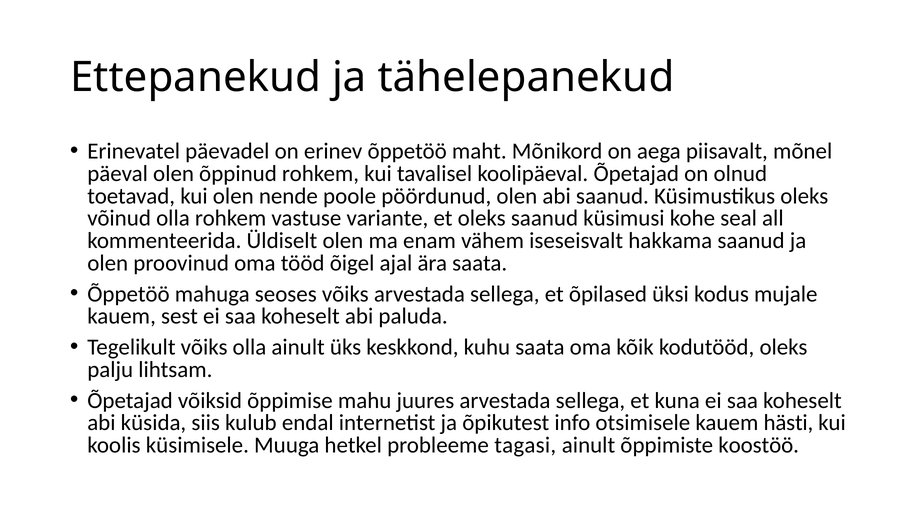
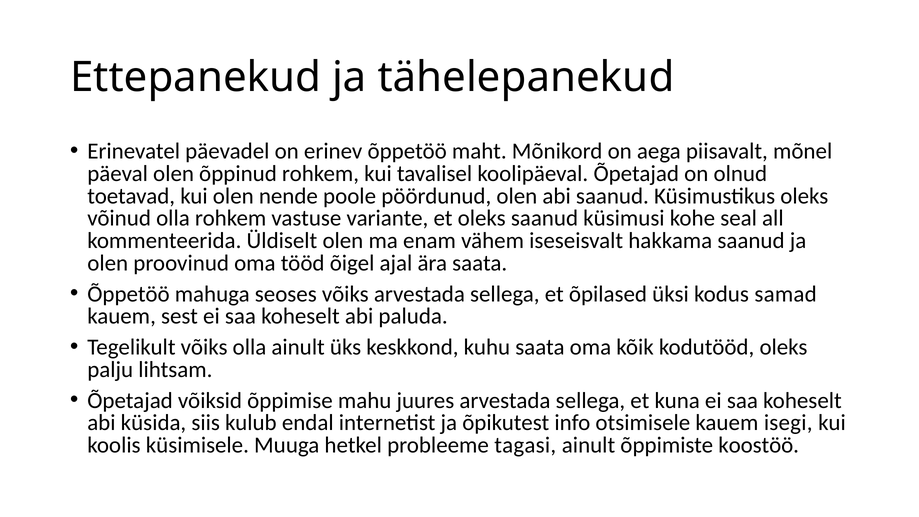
mujale: mujale -> samad (786, 294)
hästi: hästi -> isegi (788, 423)
